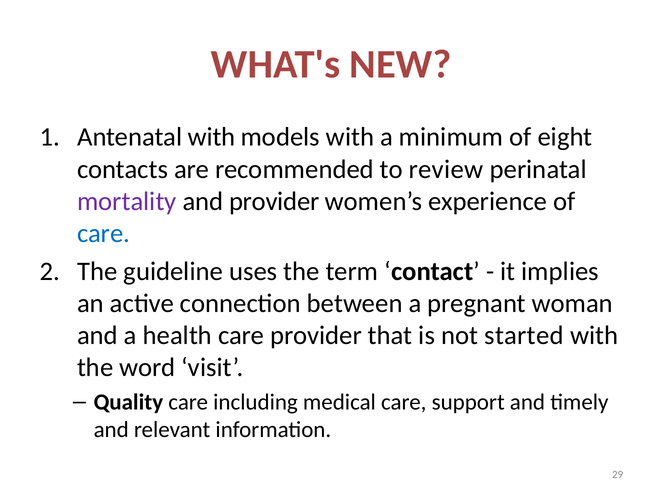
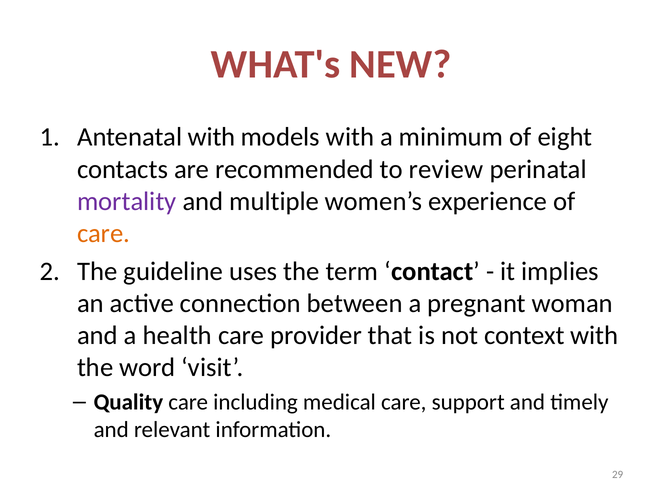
and provider: provider -> multiple (274, 201)
care colour: blue -> orange (104, 233)
started: started -> context (524, 335)
